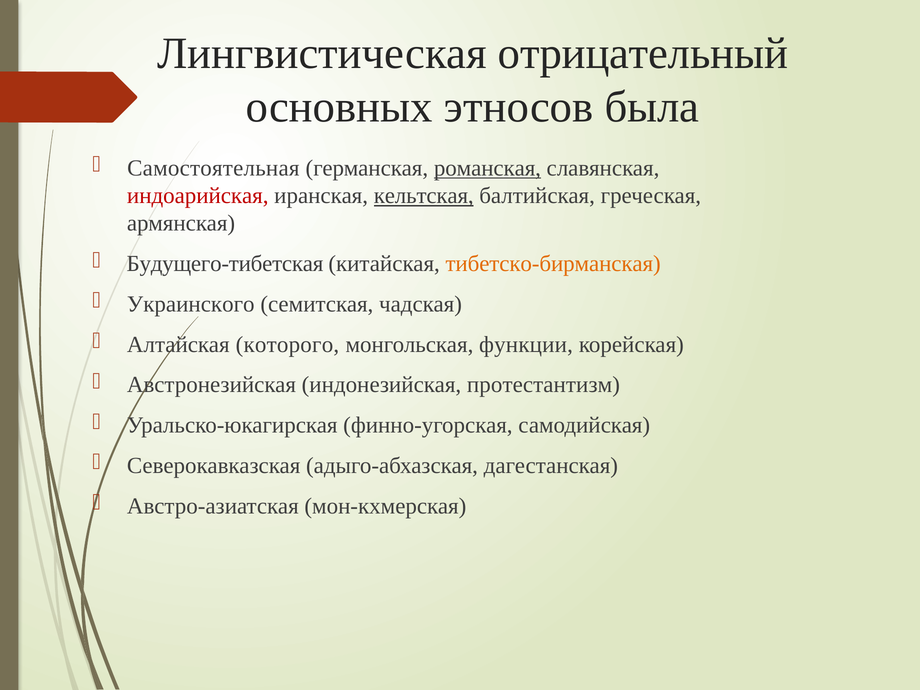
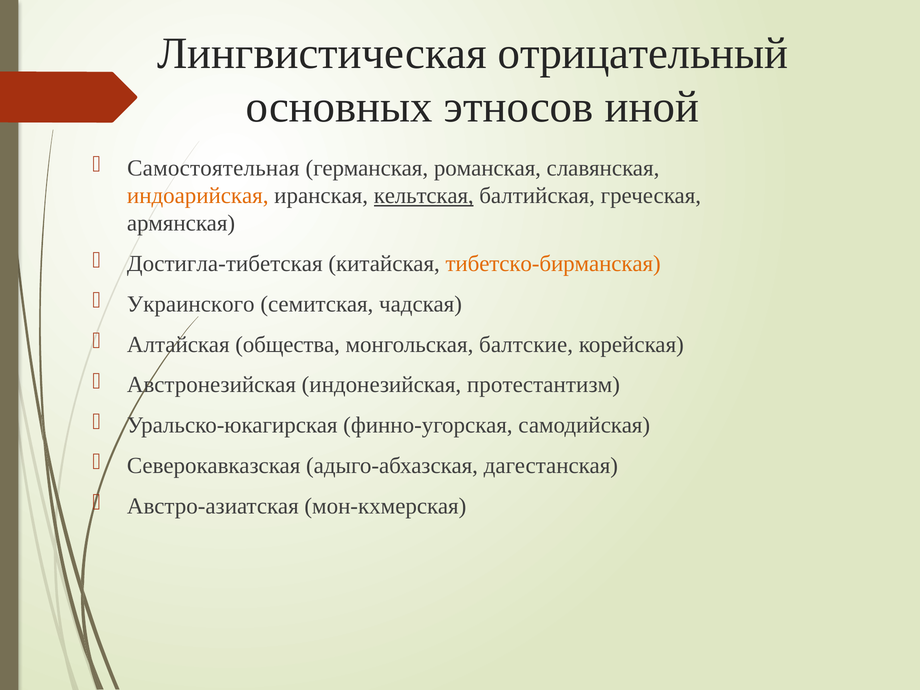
была: была -> иной (652, 107)
романская underline: present -> none (487, 168)
индоарийская colour: red -> orange (198, 196)
Будущего-тибетская: Будущего-тибетская -> Достигла-тибетская (225, 264)
которого: которого -> общества (288, 344)
функции: функции -> балтские (526, 344)
